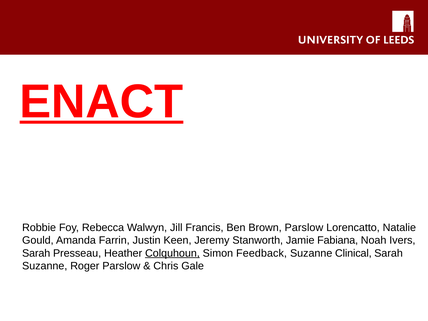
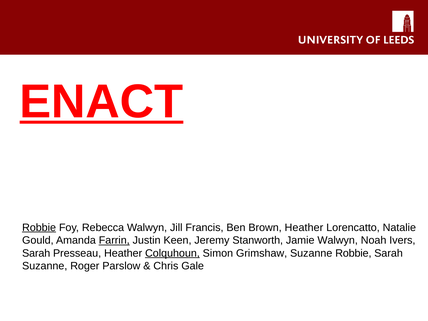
Robbie underline: none -> present (39, 228)
Brown Parslow: Parslow -> Heather (304, 228)
Farrin underline: none -> present (114, 240)
Jamie Fabiana: Fabiana -> Walwyn (338, 240)
Simon Feedback: Feedback -> Grimshaw (262, 253)
Suzanne Clinical: Clinical -> Robbie (353, 253)
